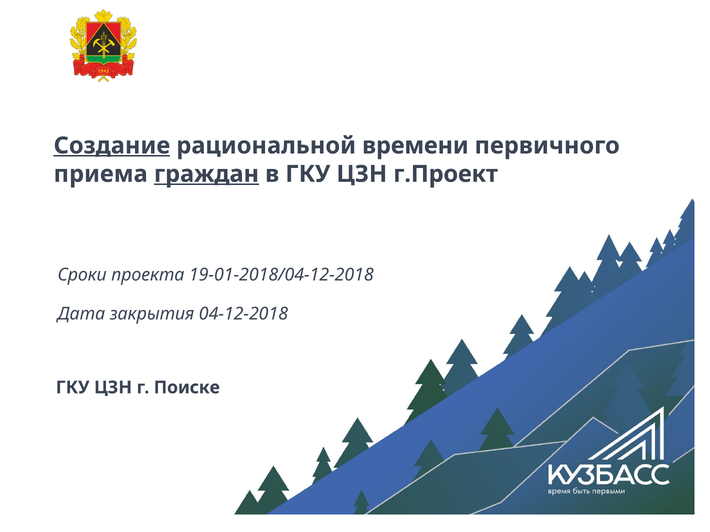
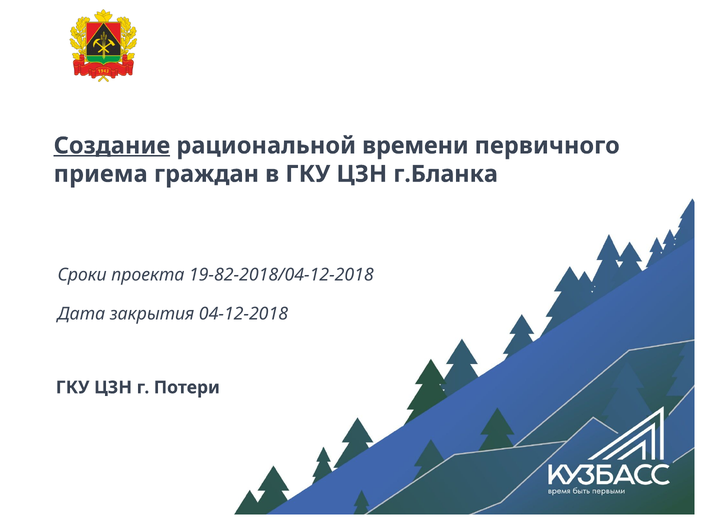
граждан underline: present -> none (206, 174)
г.Проект: г.Проект -> г.Бланка (446, 174)
19-01-2018/04-12-2018: 19-01-2018/04-12-2018 -> 19-82-2018/04-12-2018 (281, 275)
Поиске: Поиске -> Потери (187, 388)
